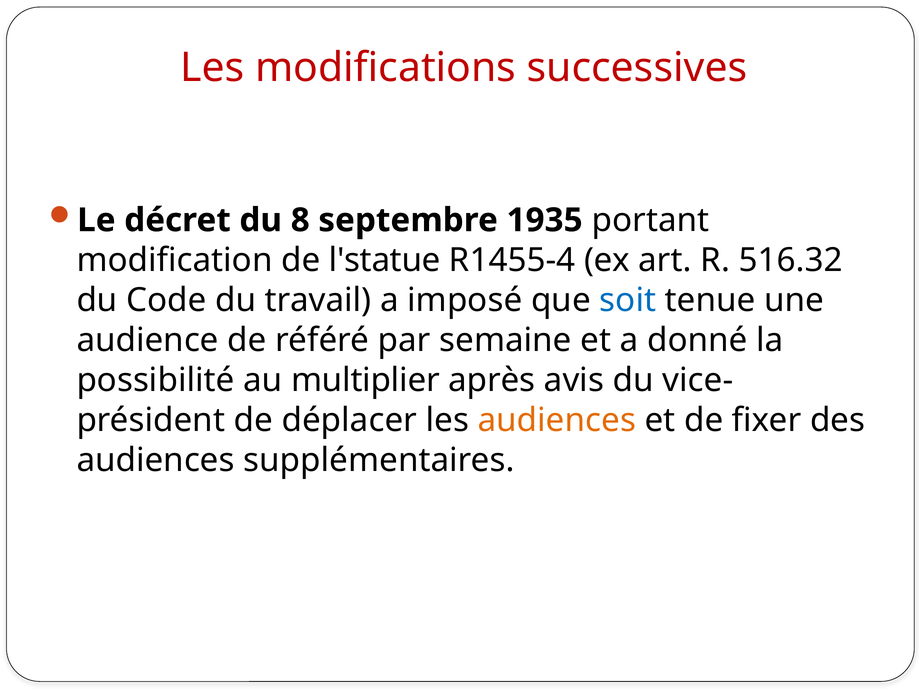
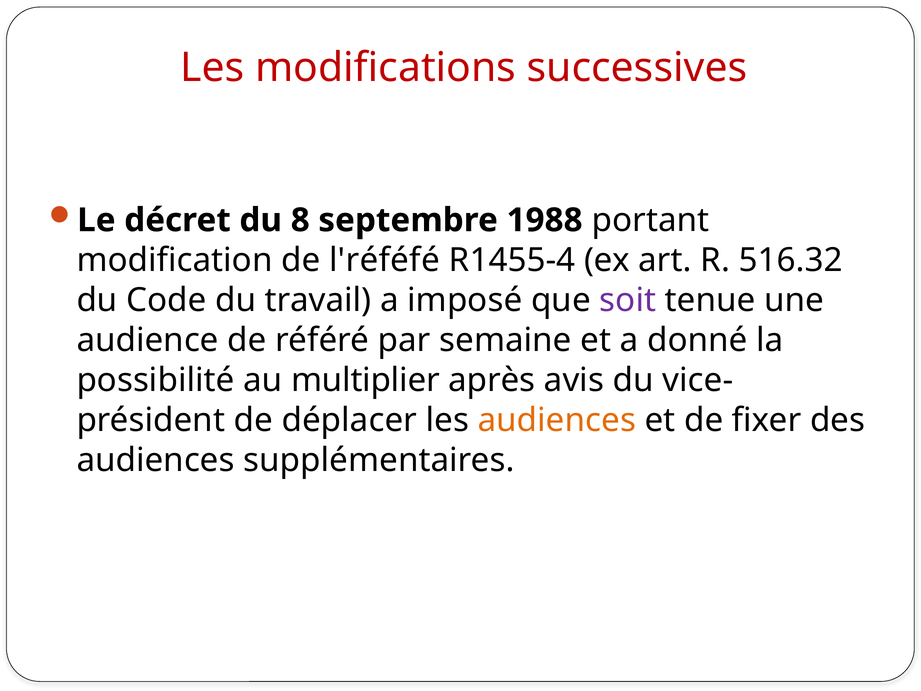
1935: 1935 -> 1988 (545, 220)
l'statue: l'statue -> l'réféfé (384, 260)
soit colour: blue -> purple (628, 300)
